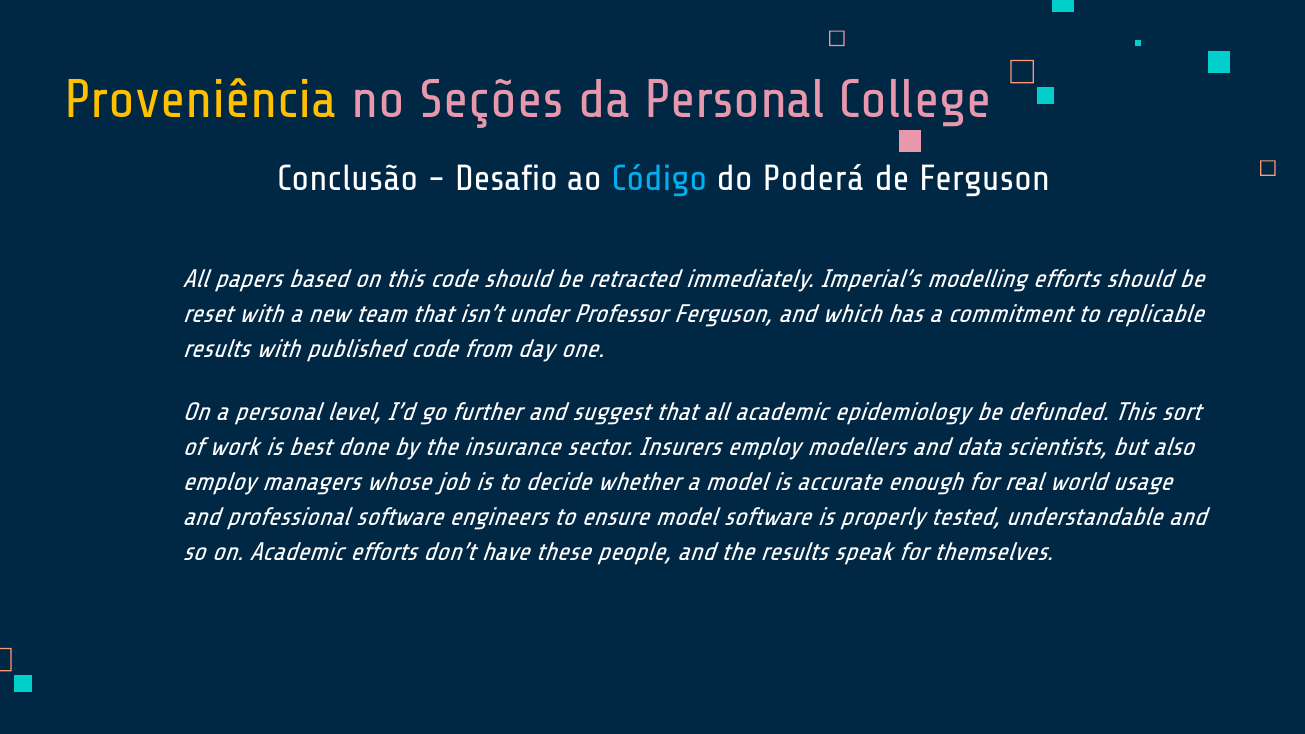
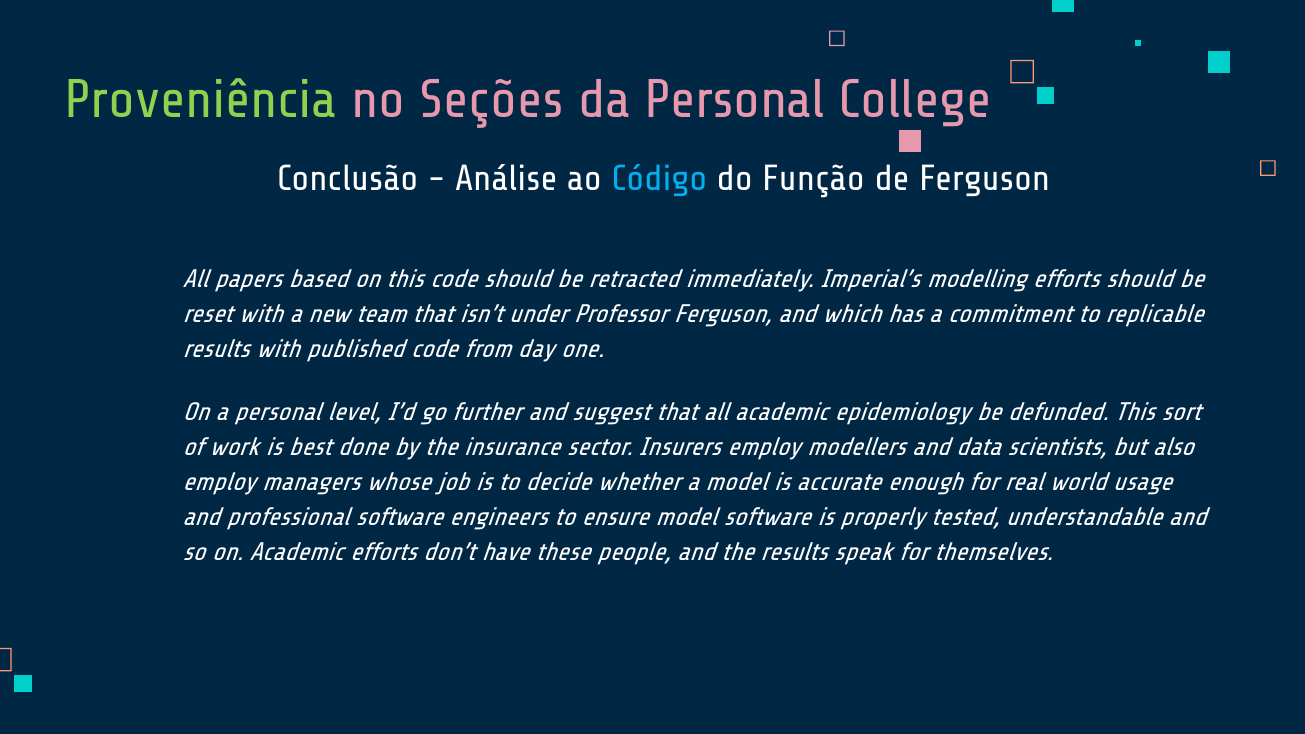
Proveniência colour: yellow -> light green (201, 99)
Desafio: Desafio -> Análise (506, 179)
Poderá: Poderá -> Função (813, 179)
